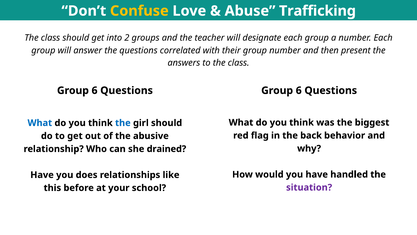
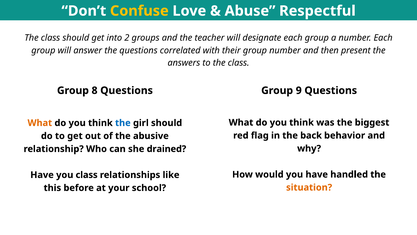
Trafficking: Trafficking -> Respectful (317, 11)
6: 6 -> 8 (95, 90)
Questions Group 6: 6 -> 9 (299, 90)
What colour: blue -> orange (40, 123)
you does: does -> class (87, 175)
situation colour: purple -> orange (309, 187)
